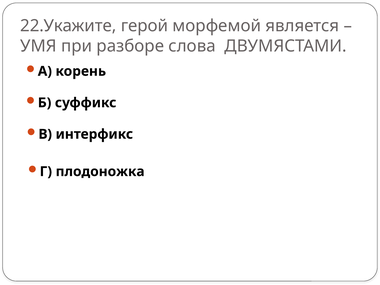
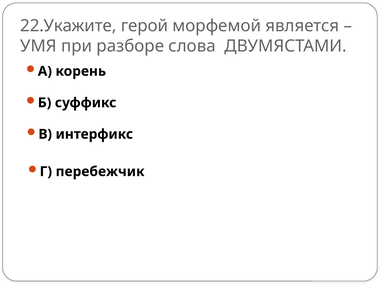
плодоножка: плодоножка -> перебежчик (100, 172)
